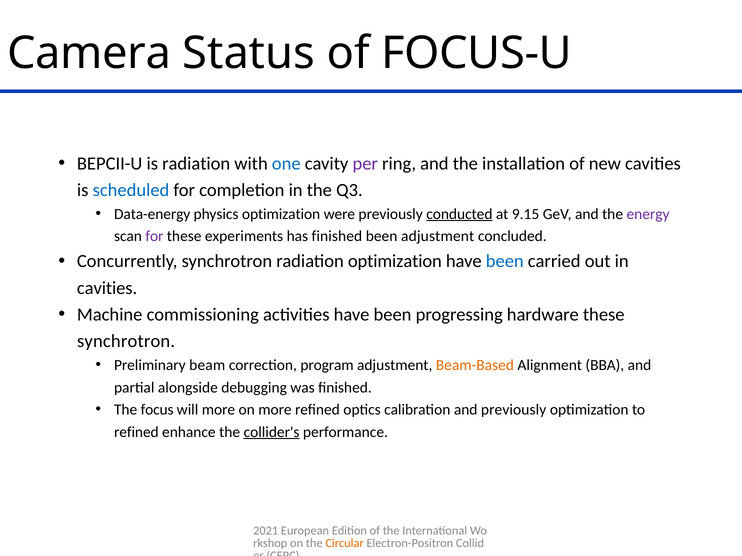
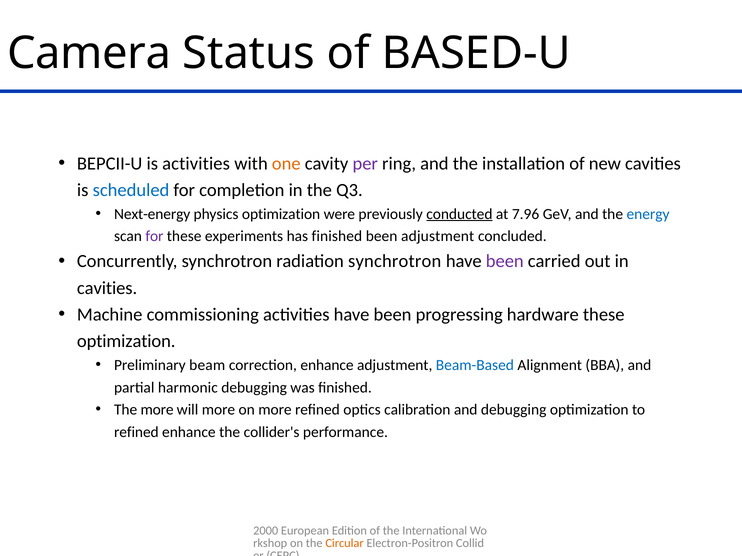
FOCUS-U: FOCUS-U -> BASED-U (476, 53)
is radiation: radiation -> activities (196, 164)
one colour: blue -> orange (286, 164)
Data-energy: Data-energy -> Next-energy (152, 214)
9.15: 9.15 -> 7.96 (526, 214)
energy colour: purple -> blue (648, 214)
radiation optimization: optimization -> synchrotron (395, 262)
been colour: blue -> purple (505, 262)
synchrotron: synchrotron -> optimization (126, 342)
correction program: program -> enhance (327, 366)
Beam-Based colour: orange -> blue (475, 366)
alongside: alongside -> harmonic (188, 388)
The focus: focus -> more (157, 410)
and previously: previously -> debugging (514, 410)
collider's underline: present -> none (272, 432)
2021: 2021 -> 2000 (266, 531)
